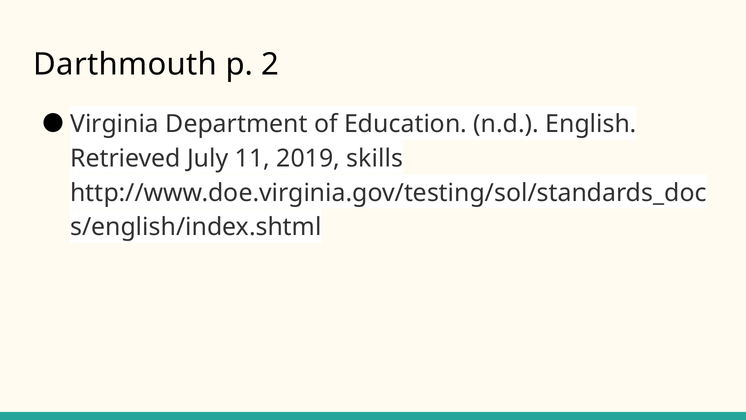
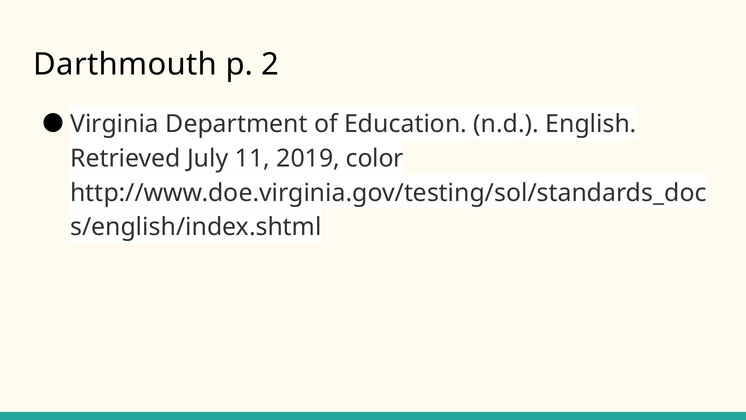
skills: skills -> color (375, 158)
